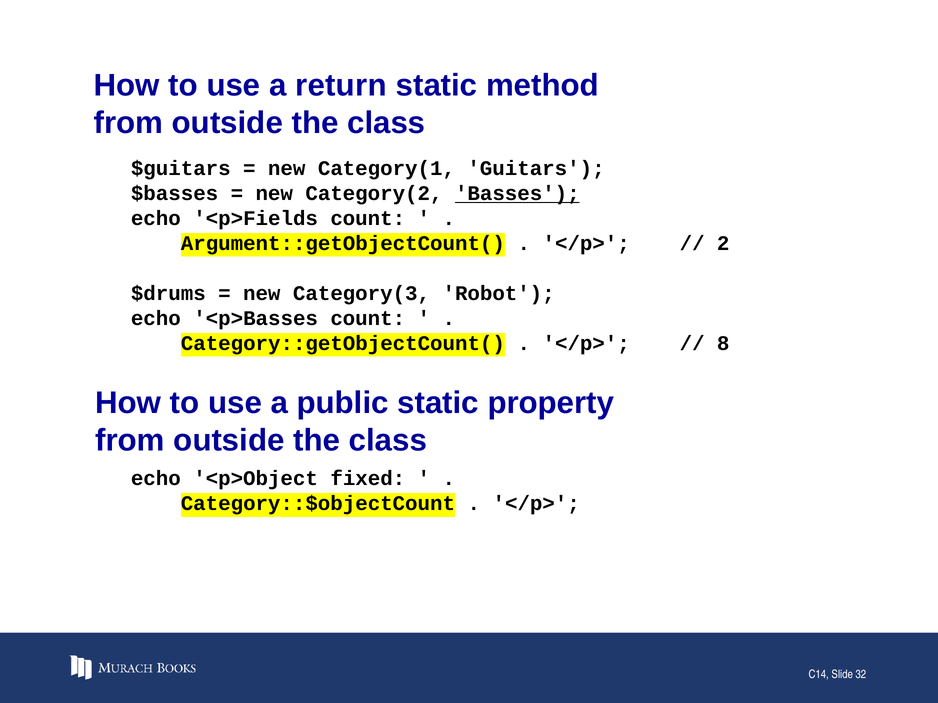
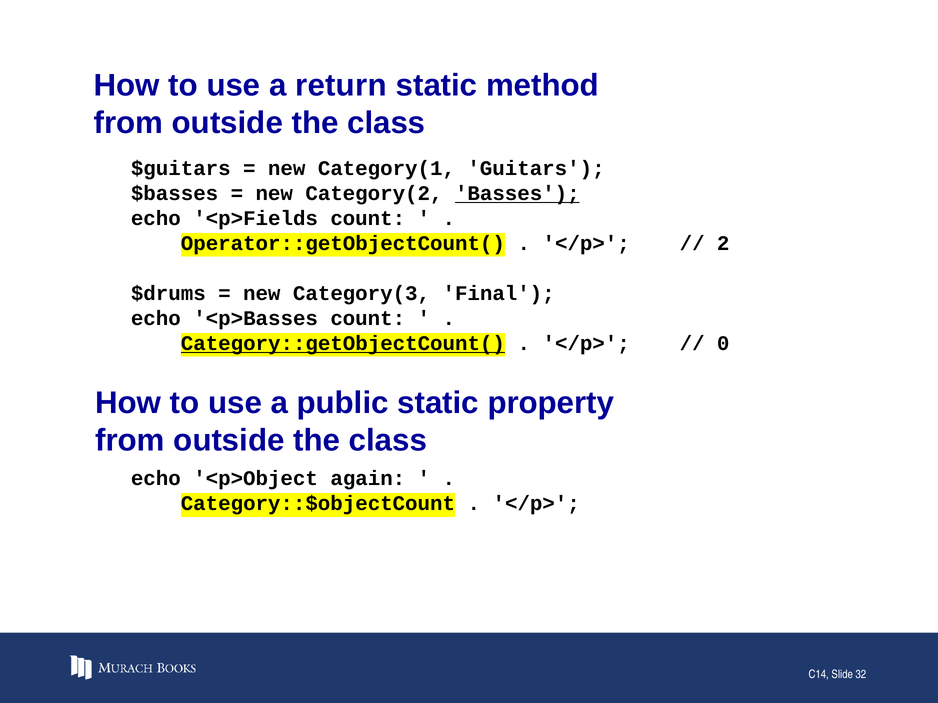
Argument::getObjectCount(: Argument::getObjectCount( -> Operator::getObjectCount( (343, 244)
Robot: Robot -> Final (499, 294)
Category::getObjectCount( underline: none -> present (343, 344)
8: 8 -> 0 (723, 344)
fixed: fixed -> again (368, 479)
